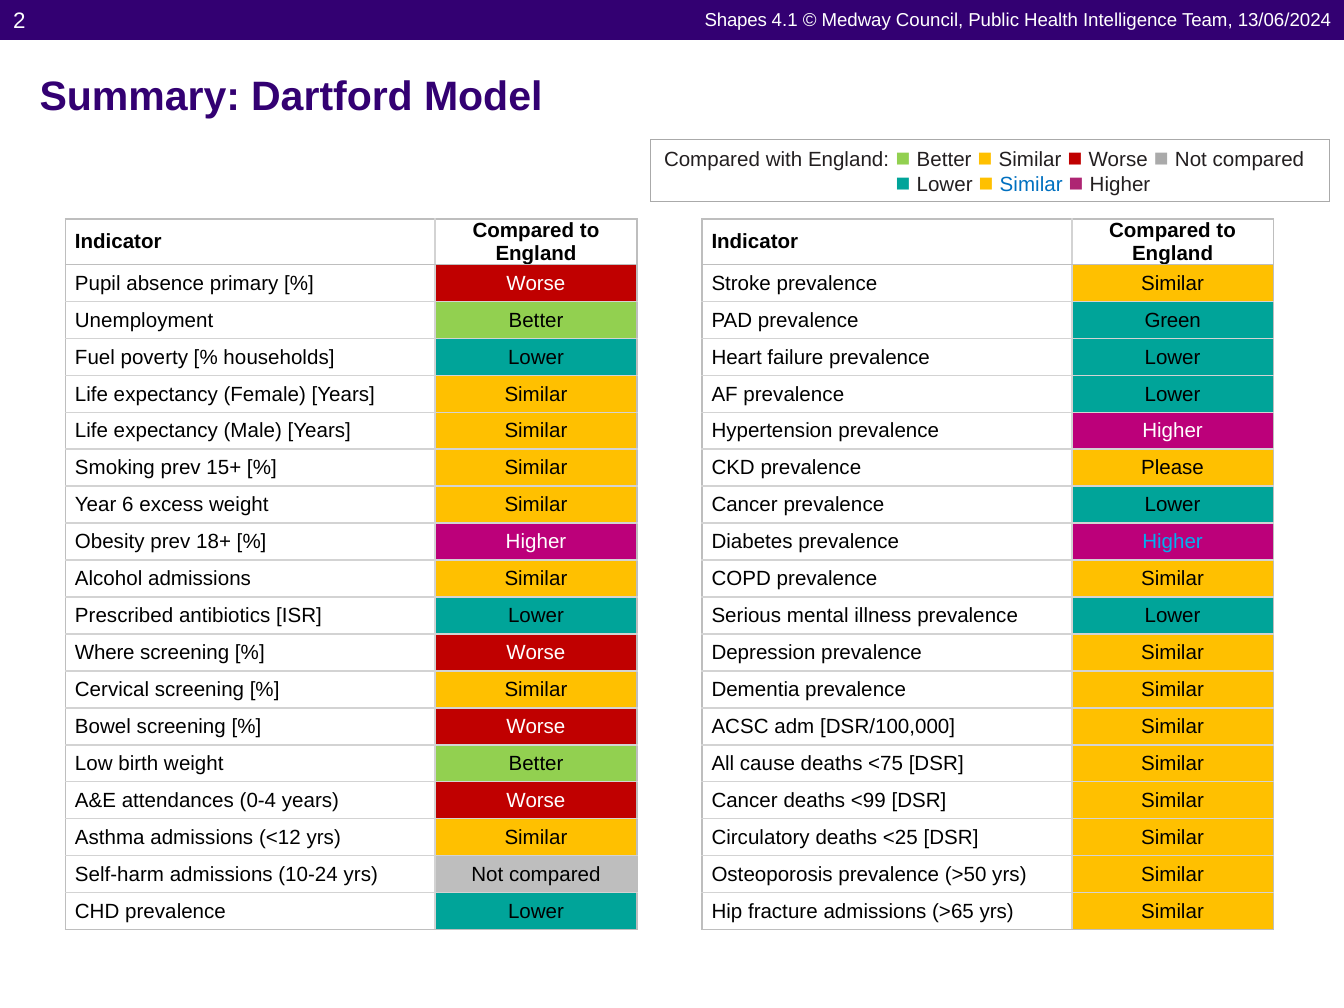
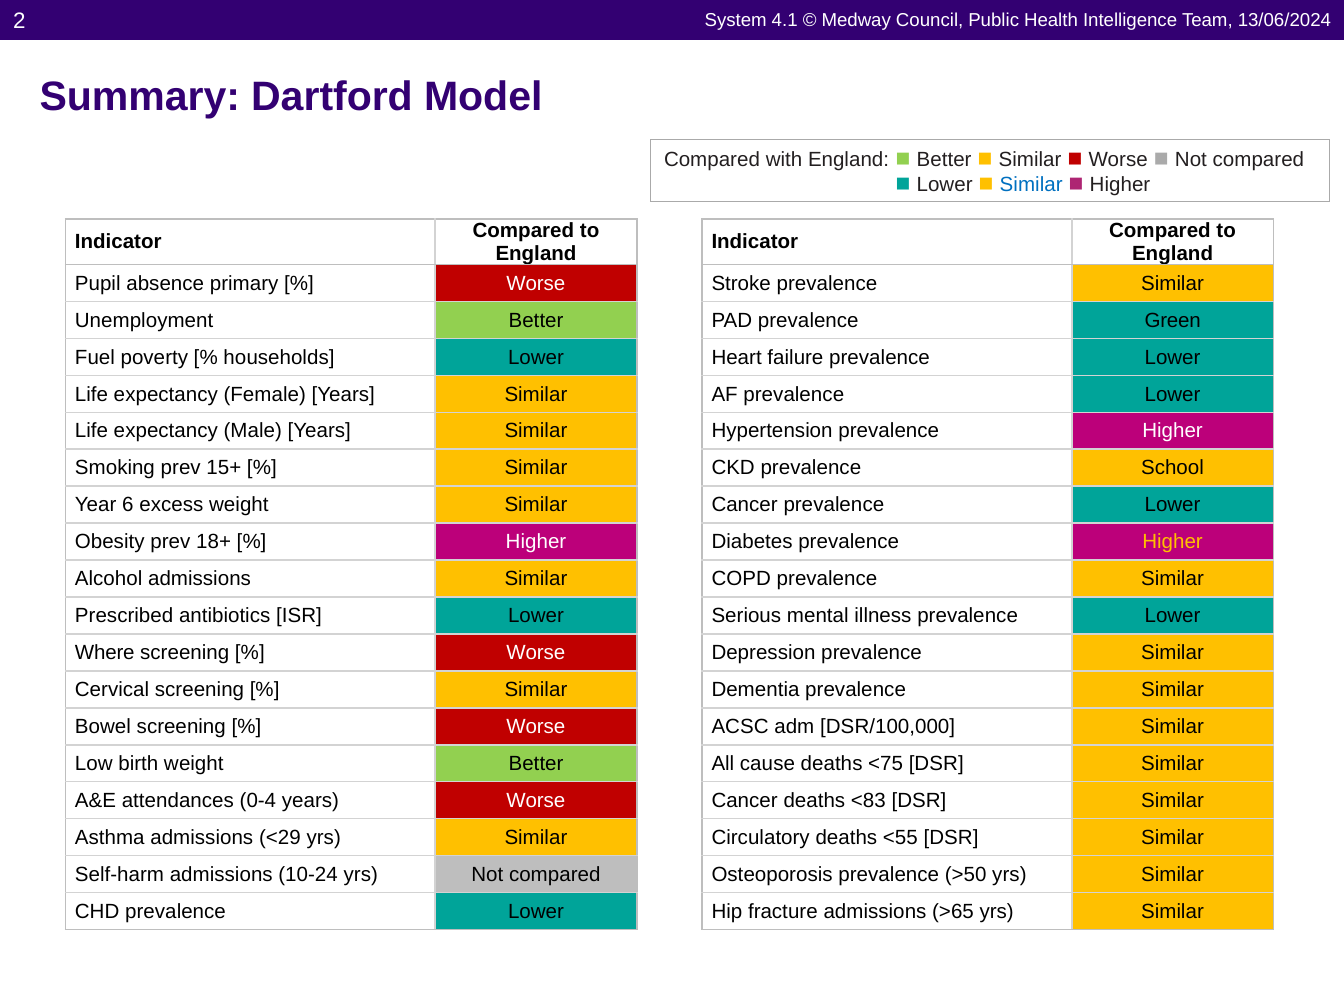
Shapes: Shapes -> System (736, 20)
Please: Please -> School (1173, 468)
Higher colour: light blue -> yellow (1173, 542)
<99: <99 -> <83 (868, 801)
<12: <12 -> <29 (280, 837)
<25: <25 -> <55 (900, 837)
